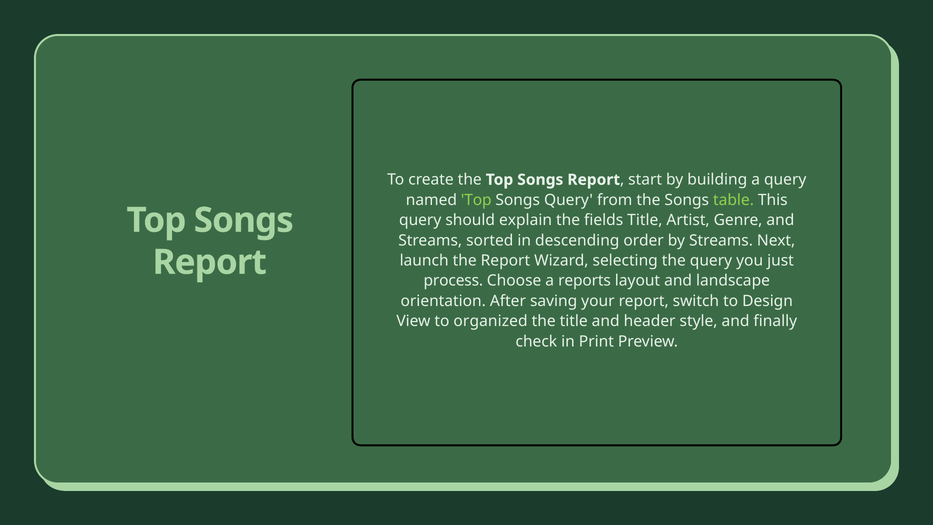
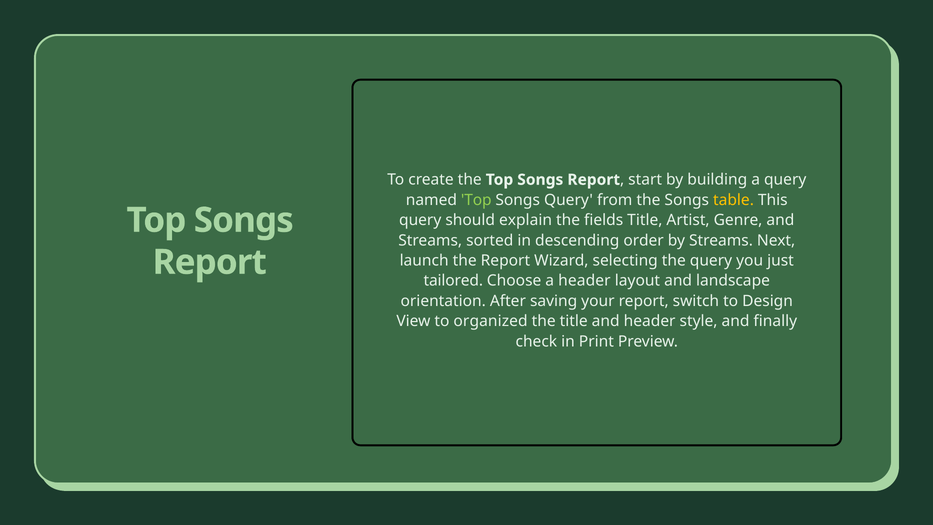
table colour: light green -> yellow (733, 200)
process: process -> tailored (453, 281)
a reports: reports -> header (584, 281)
